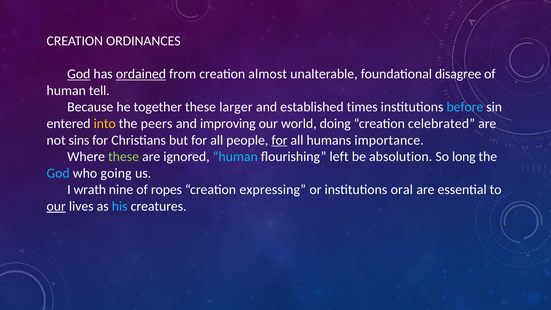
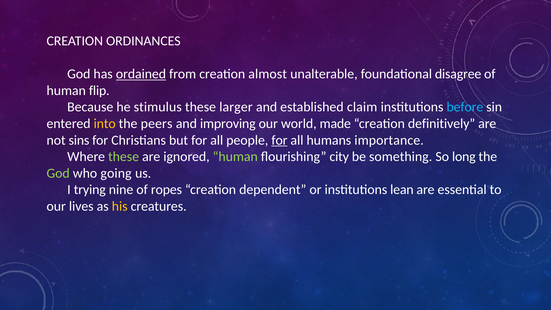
God underline: present -> none (79, 74)
tell: tell -> flip (99, 91)
together: together -> stimulus (158, 107)
times: times -> claim (362, 107)
doing: doing -> made (335, 124)
celebrated: celebrated -> definitively (442, 124)
human colour: light blue -> light green (235, 157)
left: left -> city (339, 157)
absolution: absolution -> something (401, 157)
God colour: light blue -> light green (58, 173)
wrath: wrath -> trying (90, 190)
expressing: expressing -> dependent (273, 190)
oral: oral -> lean (402, 190)
our underline: present -> none (56, 206)
his colour: light blue -> yellow (120, 206)
